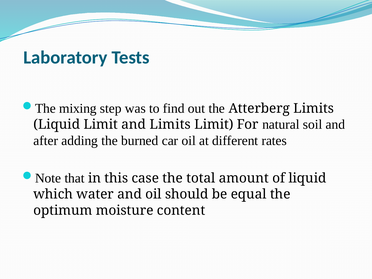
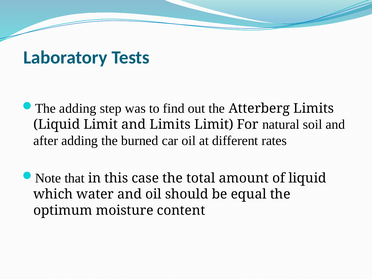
mixing: mixing -> adding (78, 108)
